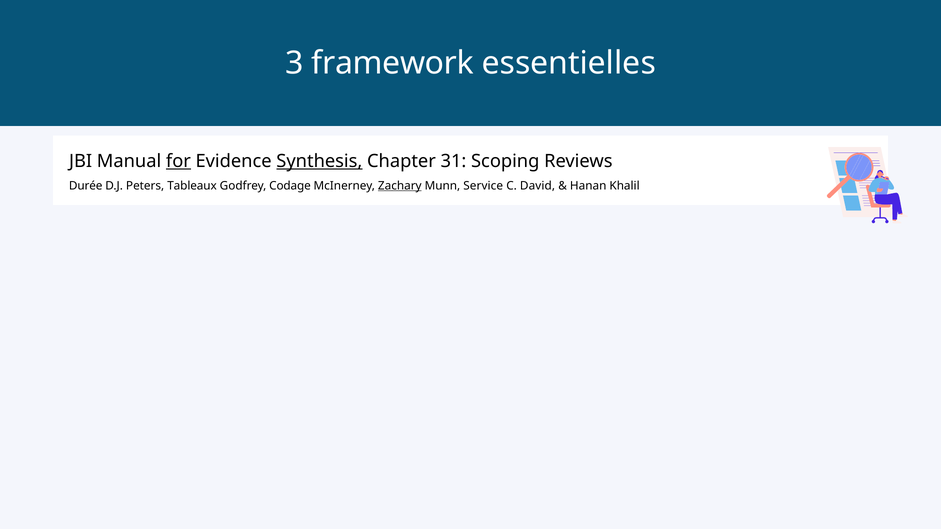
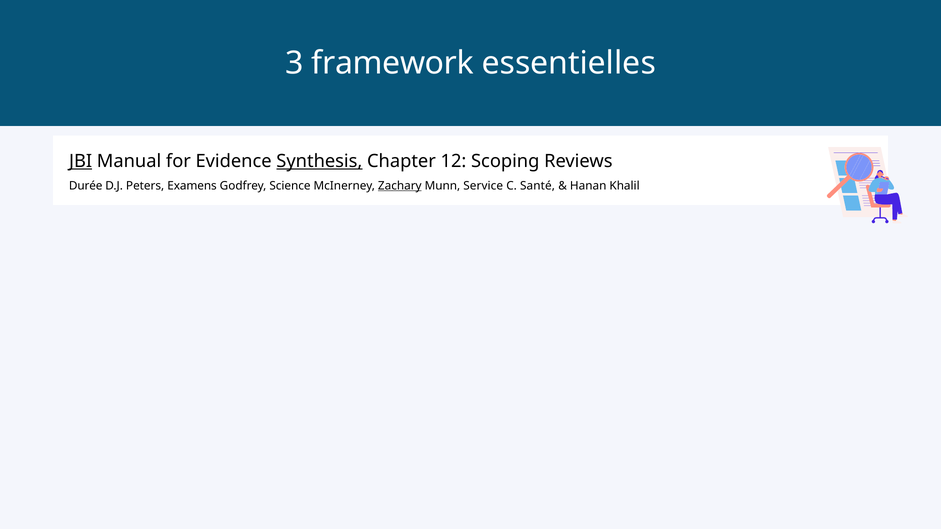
JBI underline: none -> present (81, 161)
for underline: present -> none (178, 161)
31: 31 -> 12 (453, 161)
Tableaux: Tableaux -> Examens (192, 186)
Codage: Codage -> Science (290, 186)
David: David -> Santé (538, 186)
